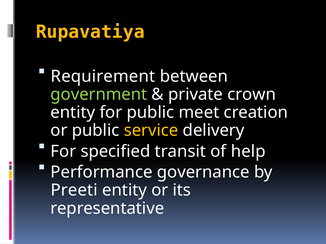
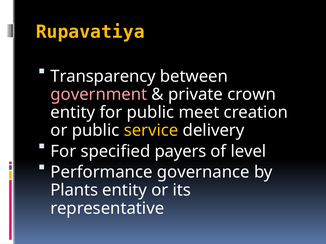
Requirement: Requirement -> Transparency (103, 76)
government colour: light green -> pink (99, 94)
transit: transit -> payers (180, 152)
help: help -> level (248, 152)
Preeti: Preeti -> Plants (74, 191)
